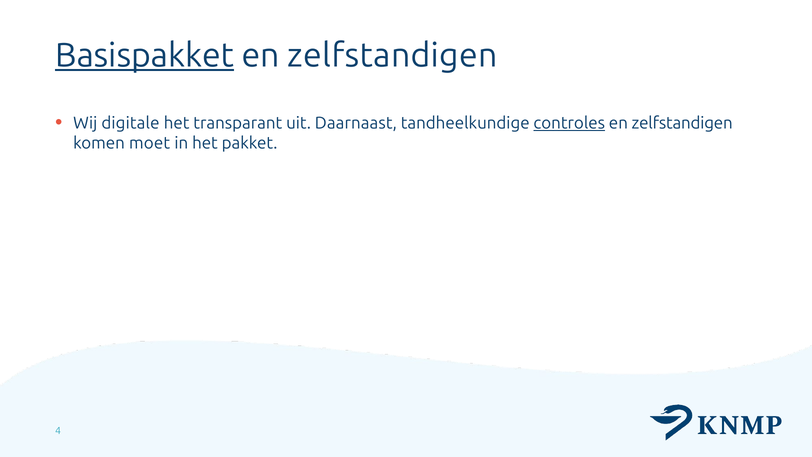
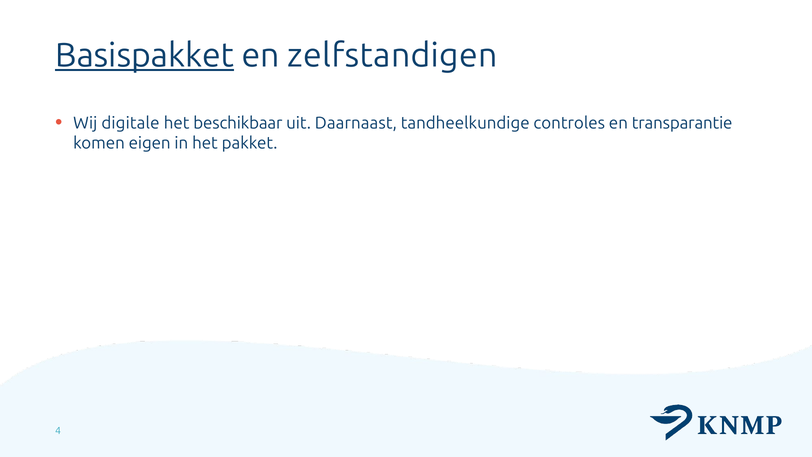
transparant: transparant -> beschikbaar (238, 123)
controles underline: present -> none (569, 123)
zelfstandigen: zelfstandigen -> transparantie (682, 123)
moet: moet -> eigen (150, 143)
